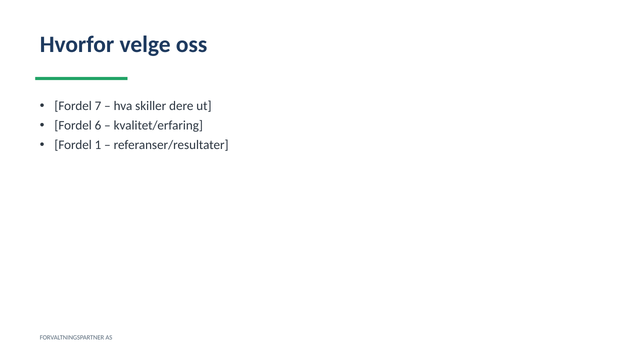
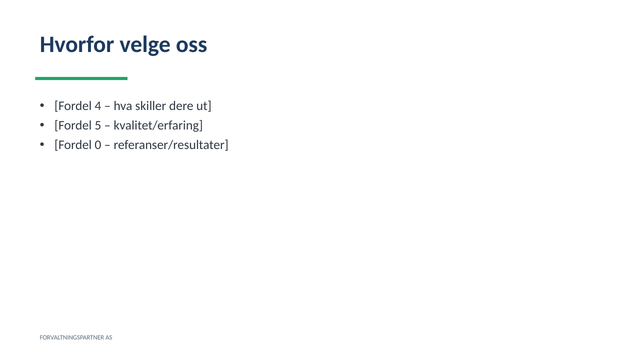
7: 7 -> 4 (98, 106)
6: 6 -> 5 (98, 125)
1: 1 -> 0 (98, 145)
